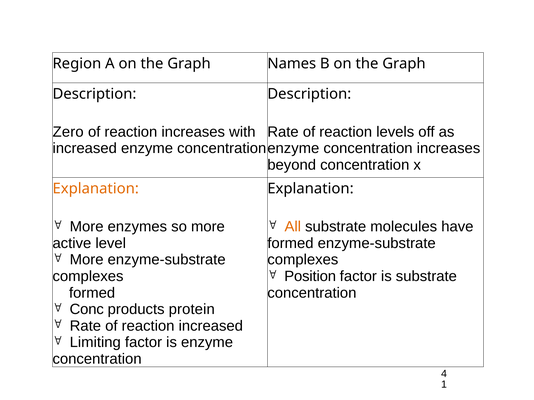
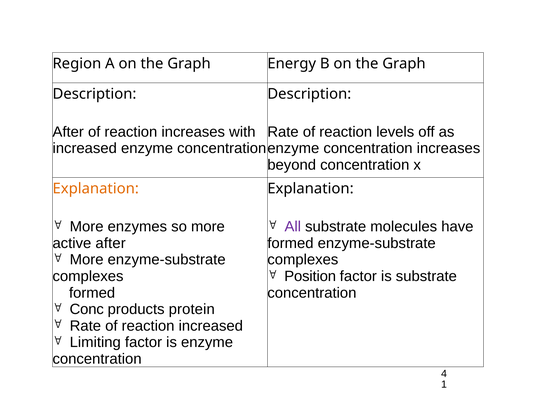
Names: Names -> Energy (292, 64)
Zero: Zero -> After (68, 132)
All colour: orange -> purple (293, 227)
active level: level -> after (111, 244)
